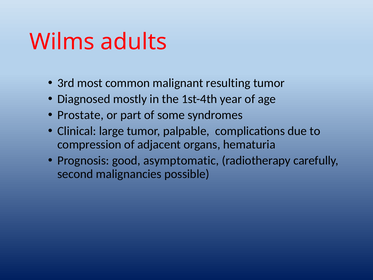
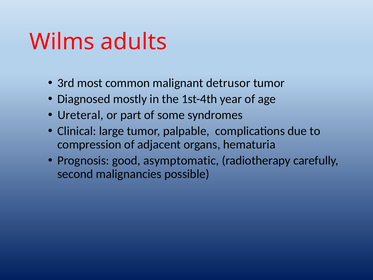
resulting: resulting -> detrusor (228, 83)
Prostate: Prostate -> Ureteral (81, 115)
